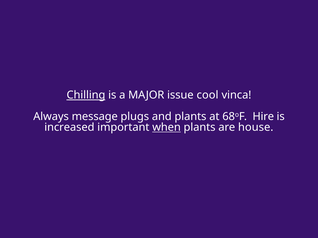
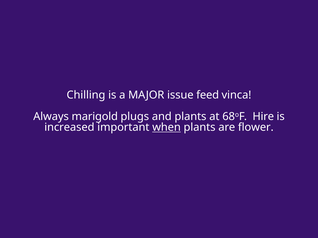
Chilling underline: present -> none (86, 95)
cool: cool -> feed (208, 95)
message: message -> marigold (95, 117)
house: house -> flower (256, 127)
